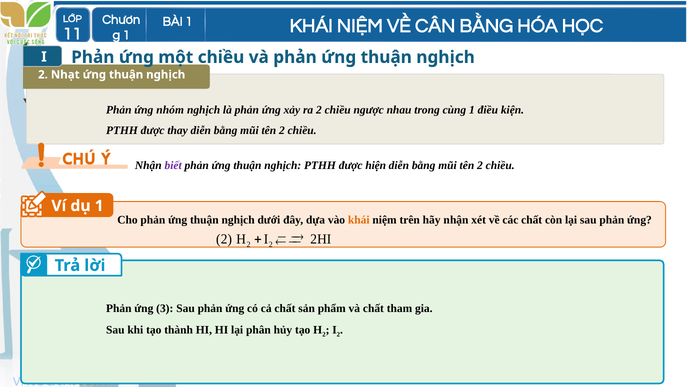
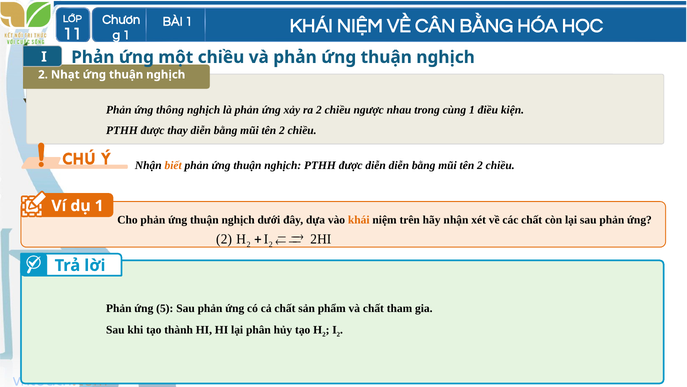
nhóm: nhóm -> thông (170, 110)
biết colour: purple -> orange (173, 165)
được hiện: hiện -> diễn (376, 165)
3: 3 -> 5 (165, 308)
